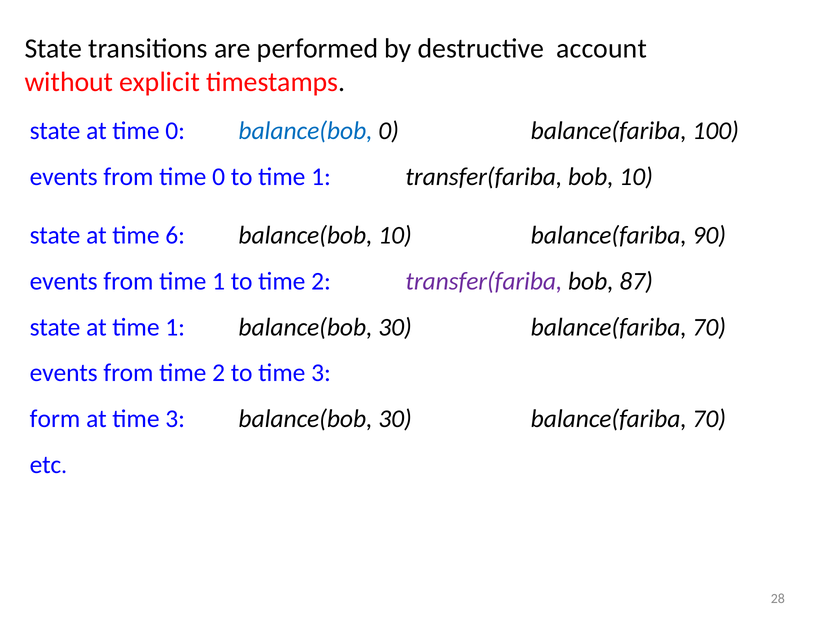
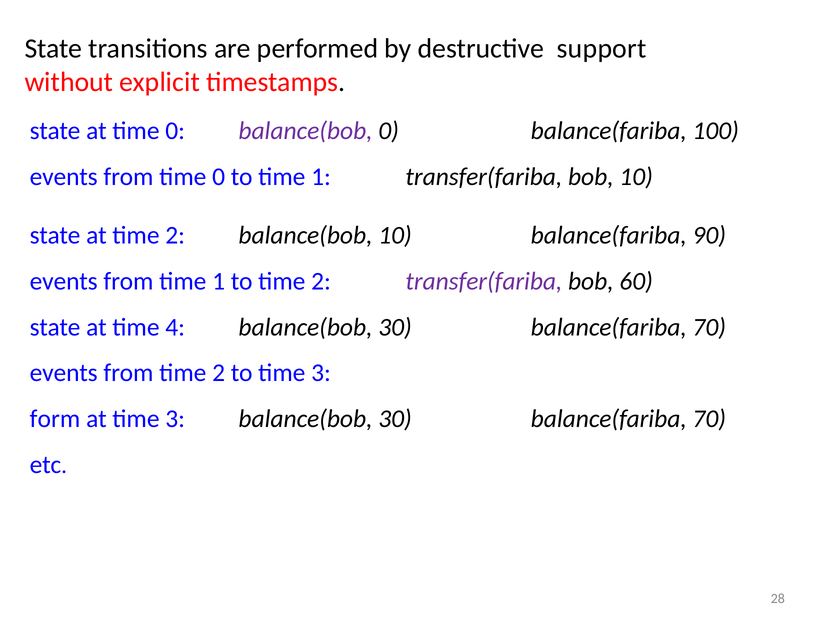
account: account -> support (602, 49)
balance(bob colour: blue -> purple (306, 130)
at time 6: 6 -> 2 (175, 235)
87: 87 -> 60 (636, 281)
at time 1: 1 -> 4 (175, 327)
